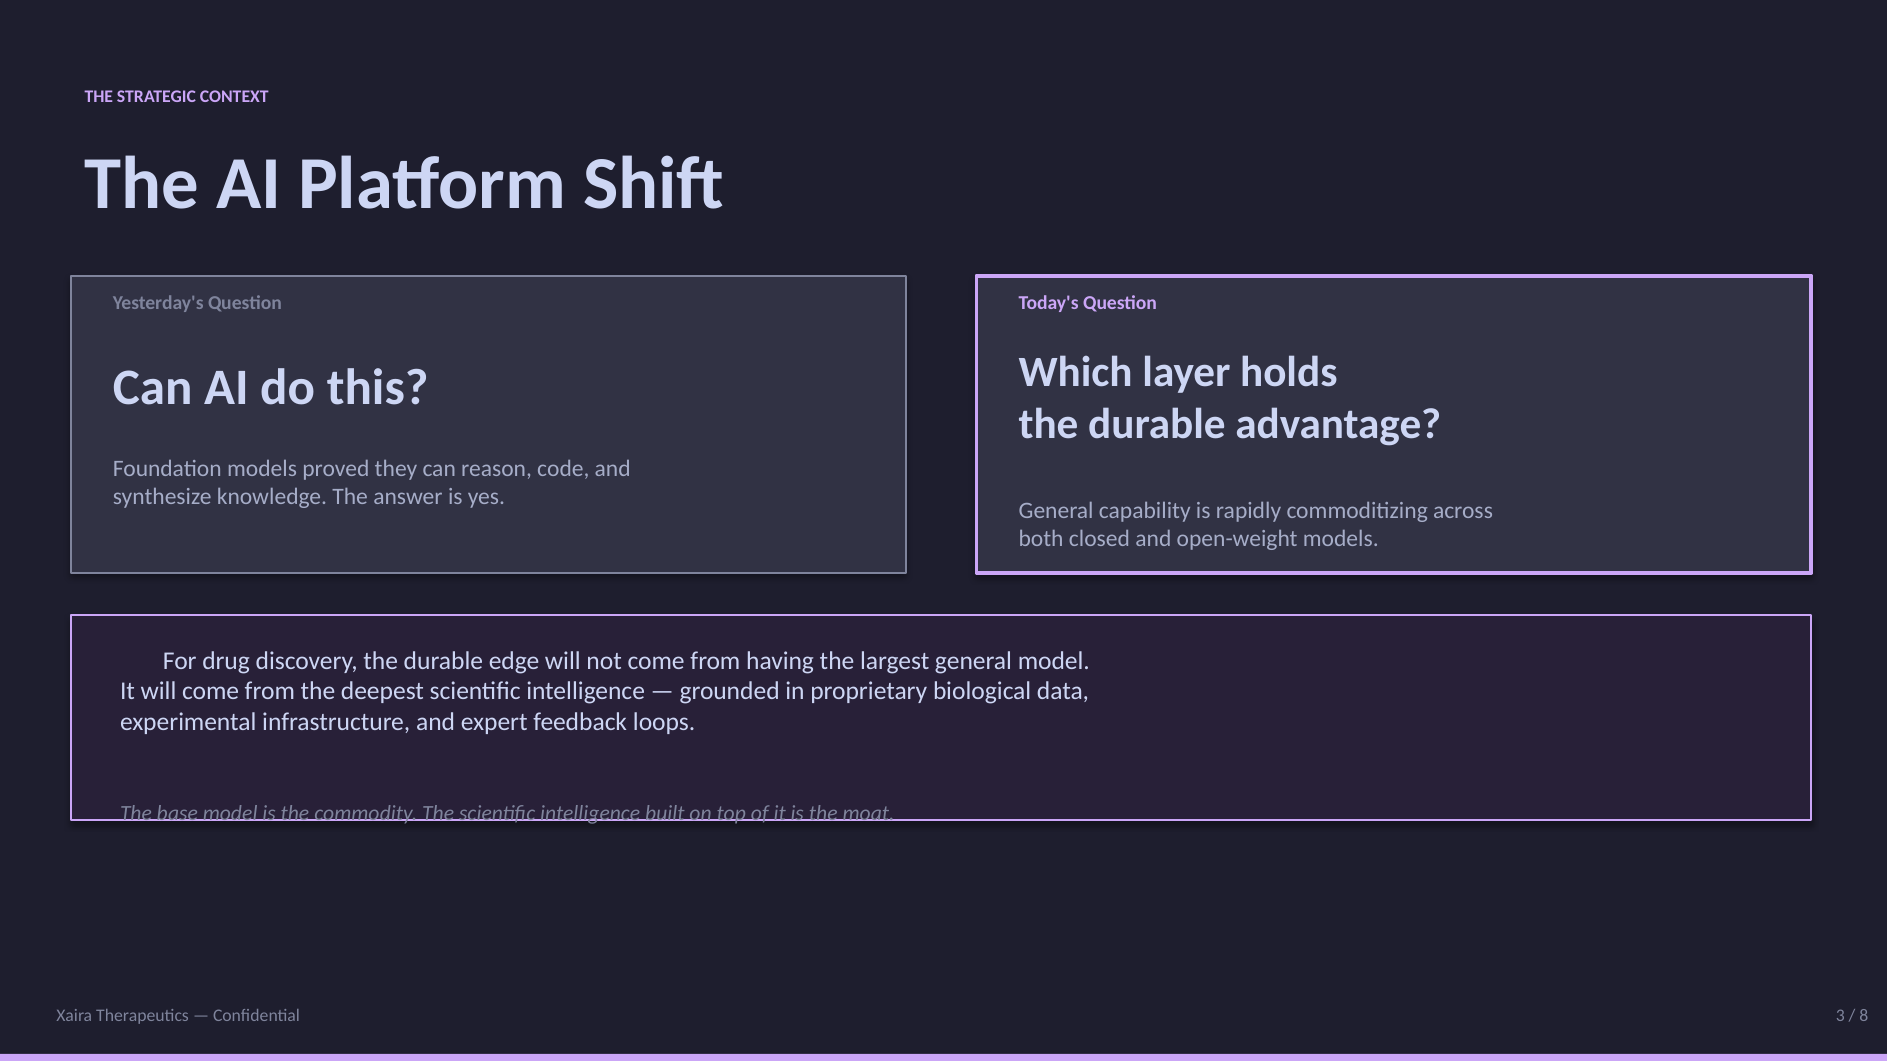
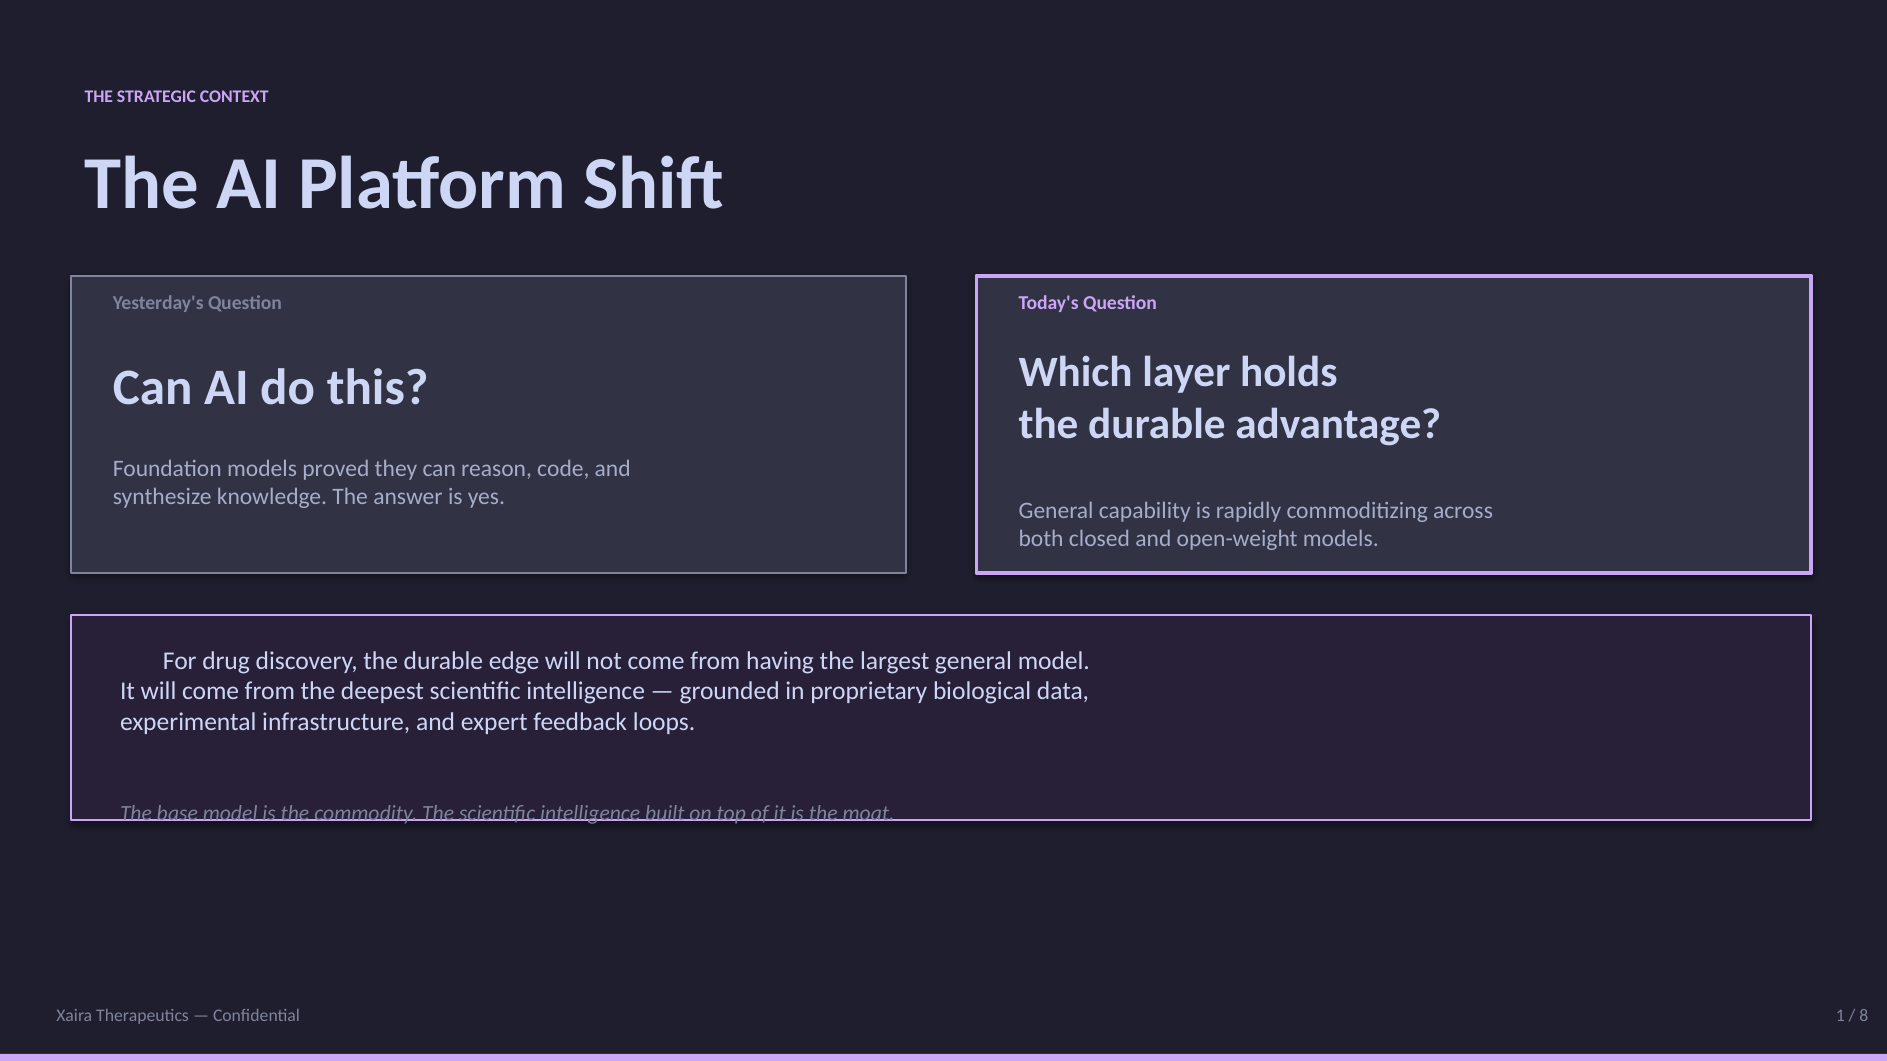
3: 3 -> 1 (1840, 1017)
